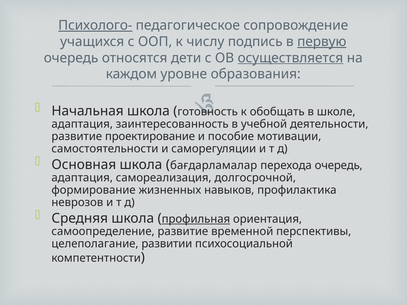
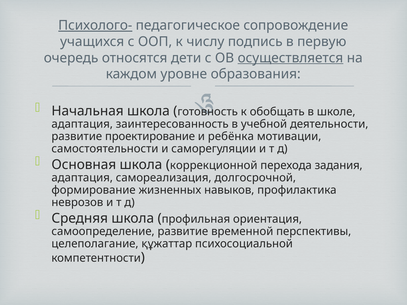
первую underline: present -> none (322, 42)
пособие: пособие -> ребёнка (231, 137)
бағдарламалар: бағдарламалар -> коррекционной (214, 166)
перехода очередь: очередь -> задания (339, 166)
профильная underline: present -> none (196, 219)
развитии: развитии -> құжаттар (167, 244)
